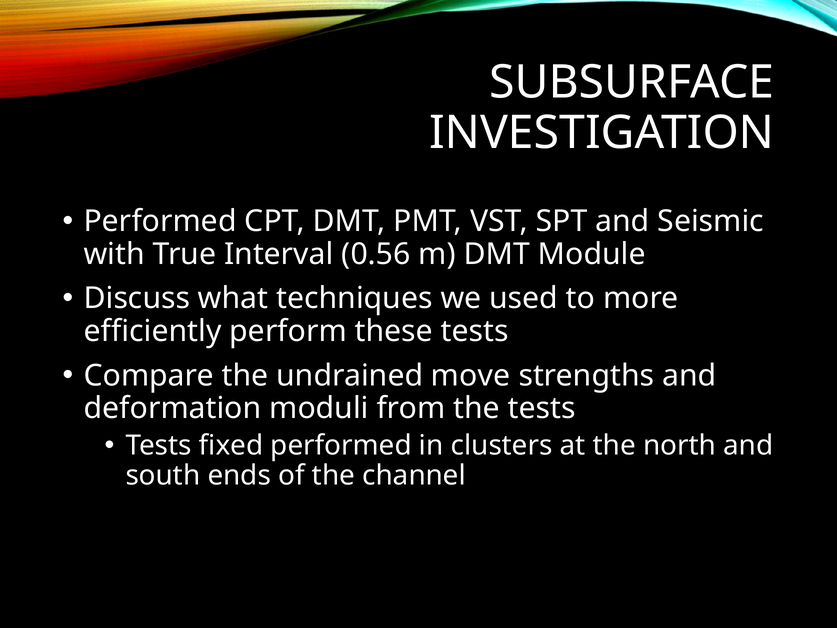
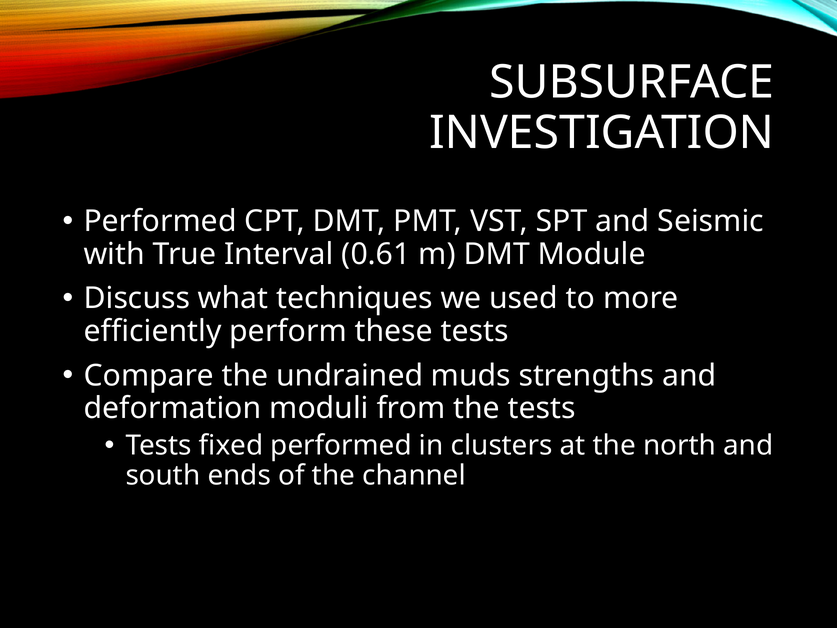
0.56: 0.56 -> 0.61 (376, 254)
move: move -> muds (471, 375)
